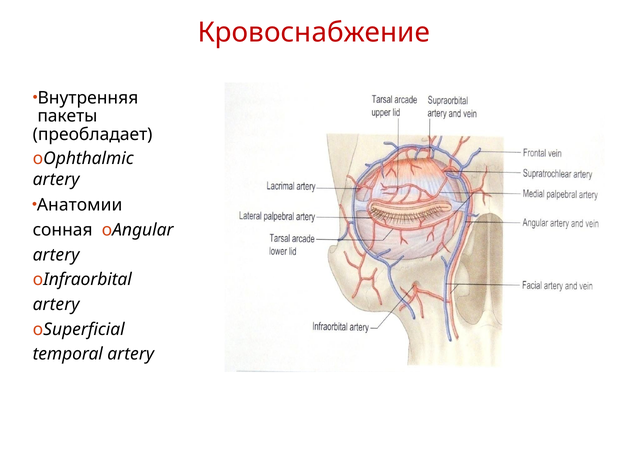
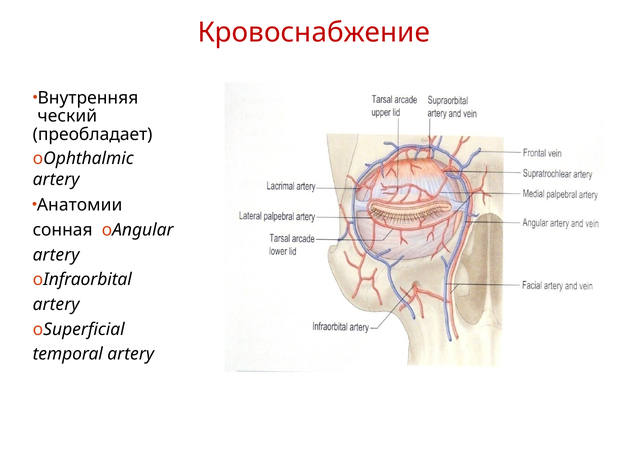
пакеты: пакеты -> ческий (67, 116)
